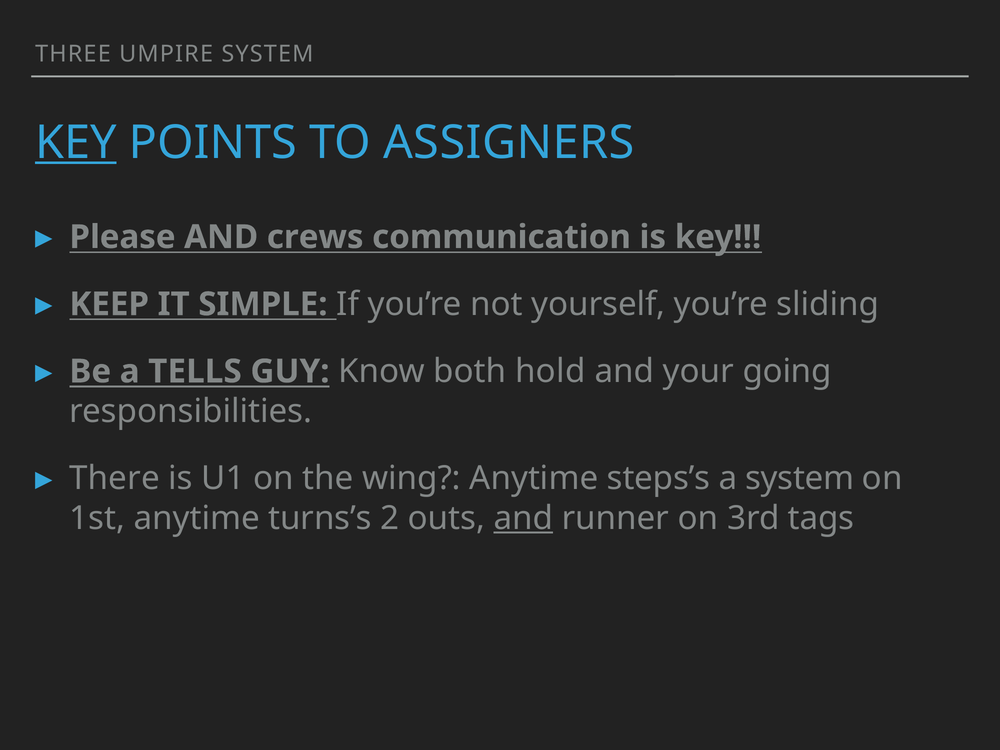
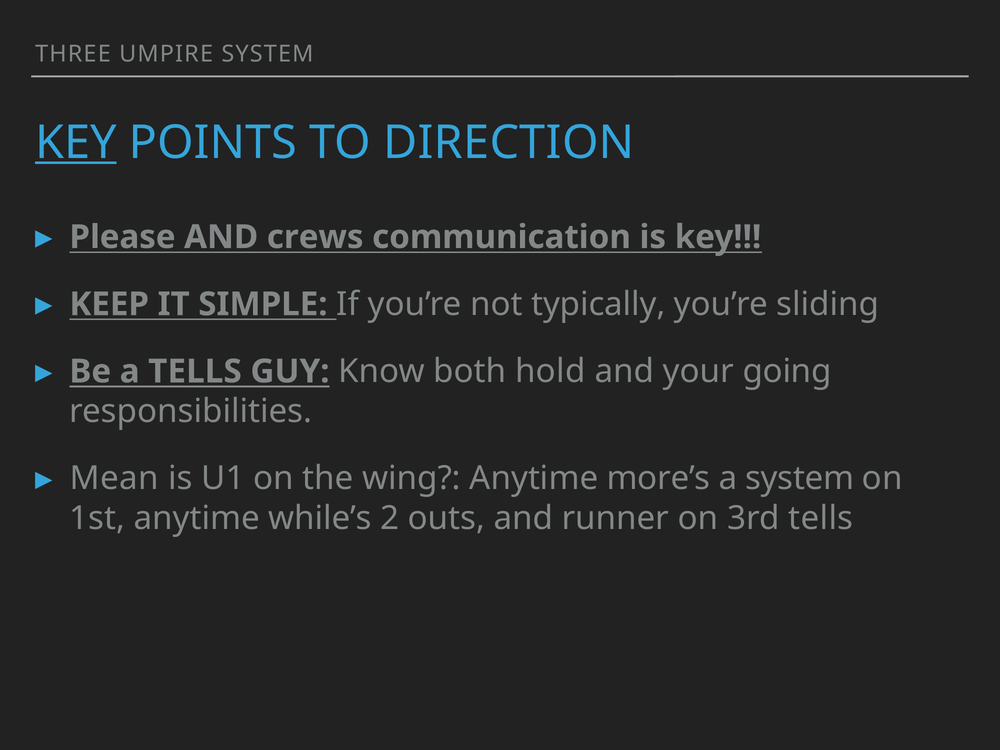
ASSIGNERS: ASSIGNERS -> DIRECTION (509, 143)
yourself: yourself -> typically (598, 304)
There: There -> Mean (114, 478)
steps’s: steps’s -> more’s (659, 478)
turns’s: turns’s -> while’s (320, 518)
and underline: present -> none (523, 518)
3rd tags: tags -> tells (821, 518)
